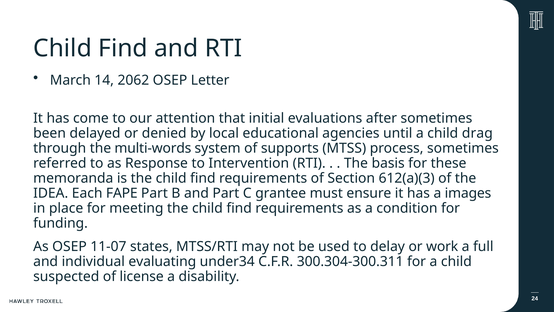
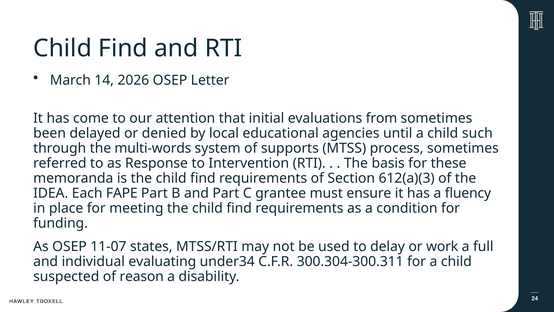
2062: 2062 -> 2026 (133, 80)
after: after -> from (382, 118)
drag: drag -> such (477, 133)
images: images -> fluency (468, 193)
license: license -> reason (142, 276)
